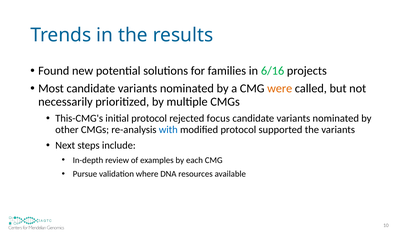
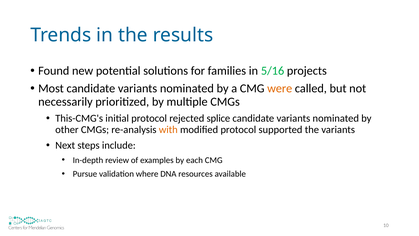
6/16: 6/16 -> 5/16 (273, 71)
focus: focus -> splice (218, 118)
with colour: blue -> orange (168, 129)
